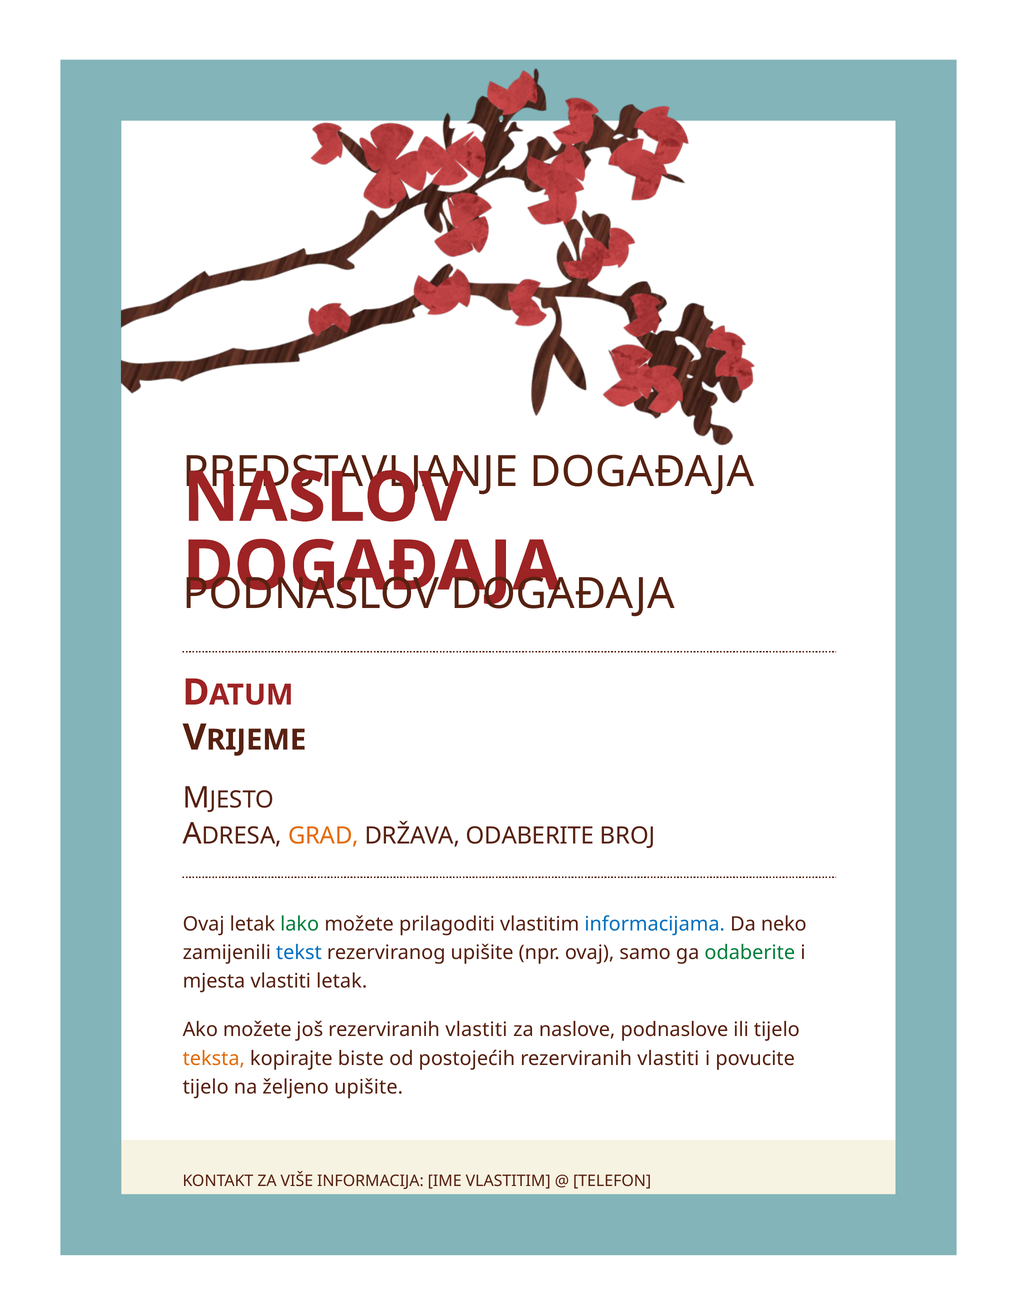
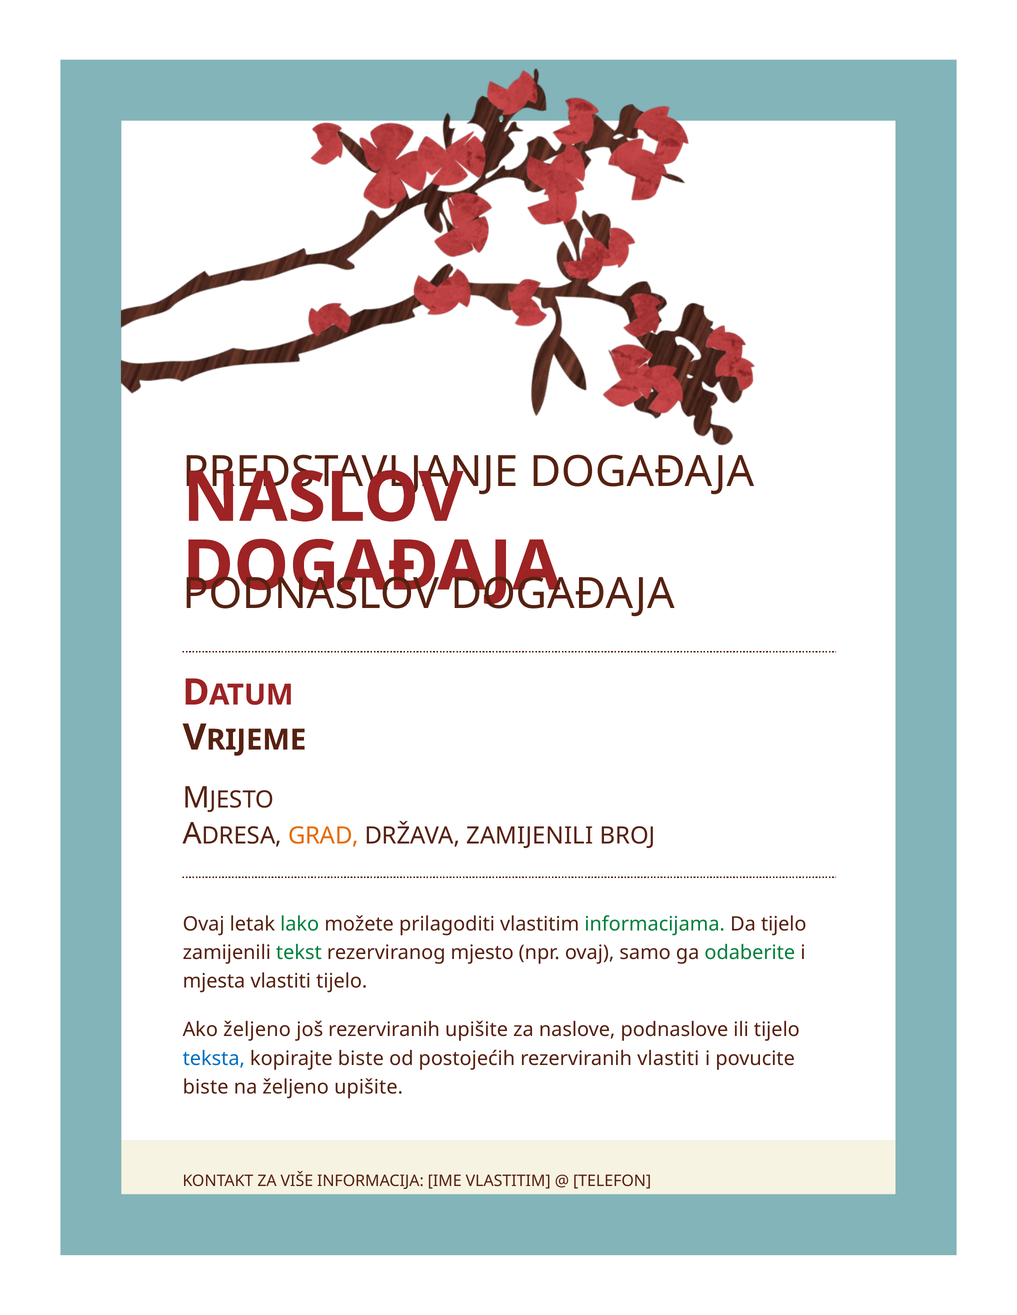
DRŽAVA ODABERITE: ODABERITE -> ZAMIJENILI (530, 836)
informacijama colour: blue -> green (655, 925)
Da neko: neko -> tijelo (784, 925)
tekst colour: blue -> green (299, 953)
rezerviranog upišite: upišite -> mjesto (482, 953)
vlastiti letak: letak -> tijelo (342, 982)
Ako možete: možete -> željeno (257, 1031)
još rezerviranih vlastiti: vlastiti -> upišite (477, 1031)
teksta colour: orange -> blue (214, 1059)
tijelo: tijelo -> biste (206, 1088)
